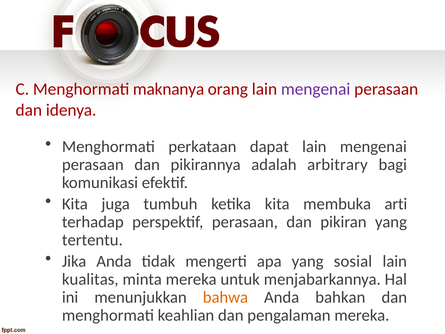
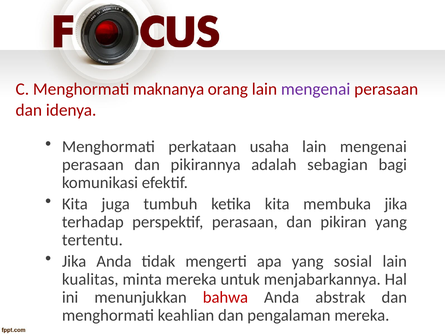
dapat: dapat -> usaha (269, 147)
arbitrary: arbitrary -> sebagian (338, 165)
membuka arti: arti -> jika (396, 204)
bahwa colour: orange -> red (225, 297)
bahkan: bahkan -> abstrak (340, 297)
